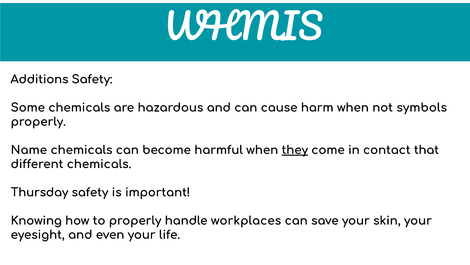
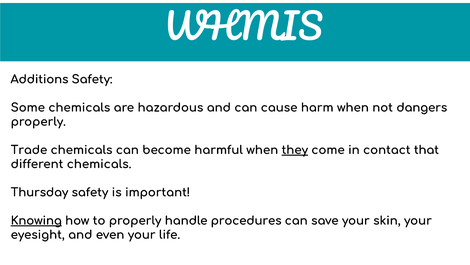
symbols: symbols -> dangers (422, 107)
Name: Name -> Trade (29, 150)
Knowing underline: none -> present (36, 220)
workplaces: workplaces -> procedures (246, 220)
